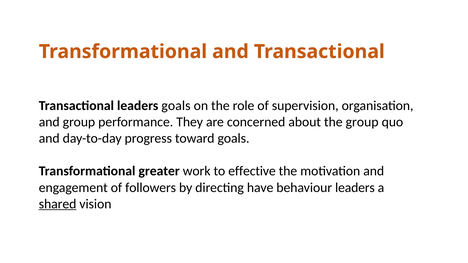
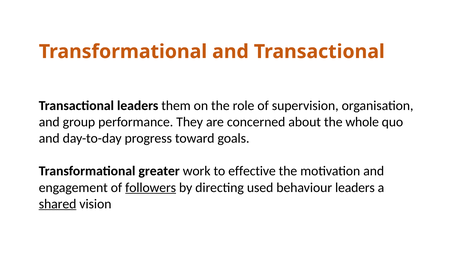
leaders goals: goals -> them (176, 106)
the group: group -> whole (362, 122)
followers underline: none -> present (151, 188)
have: have -> used (260, 188)
